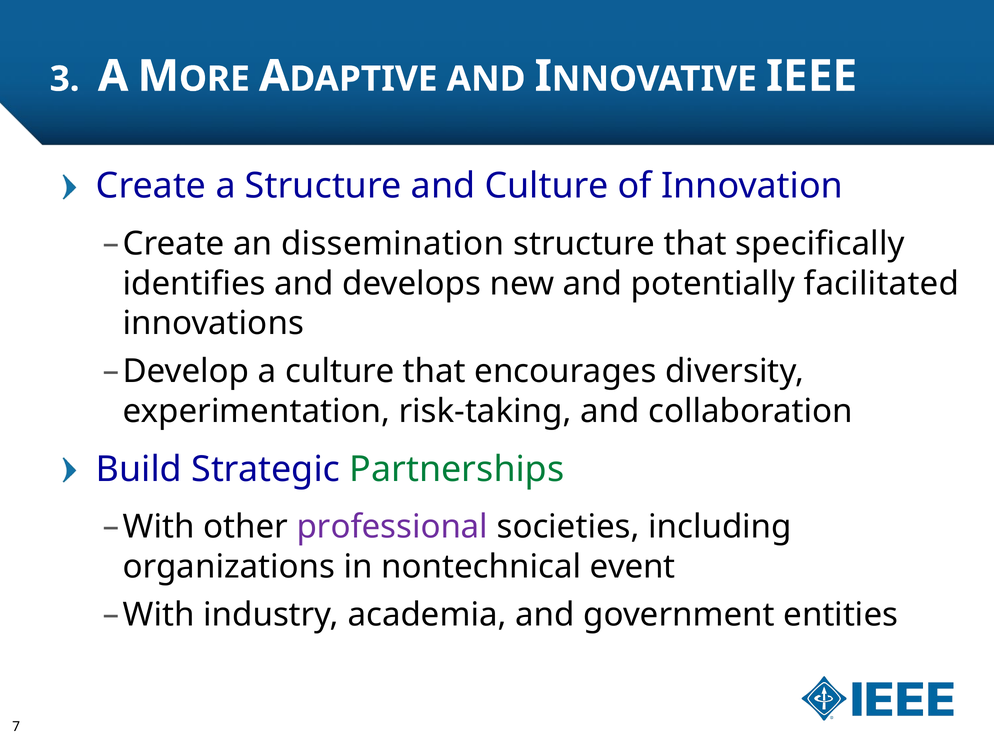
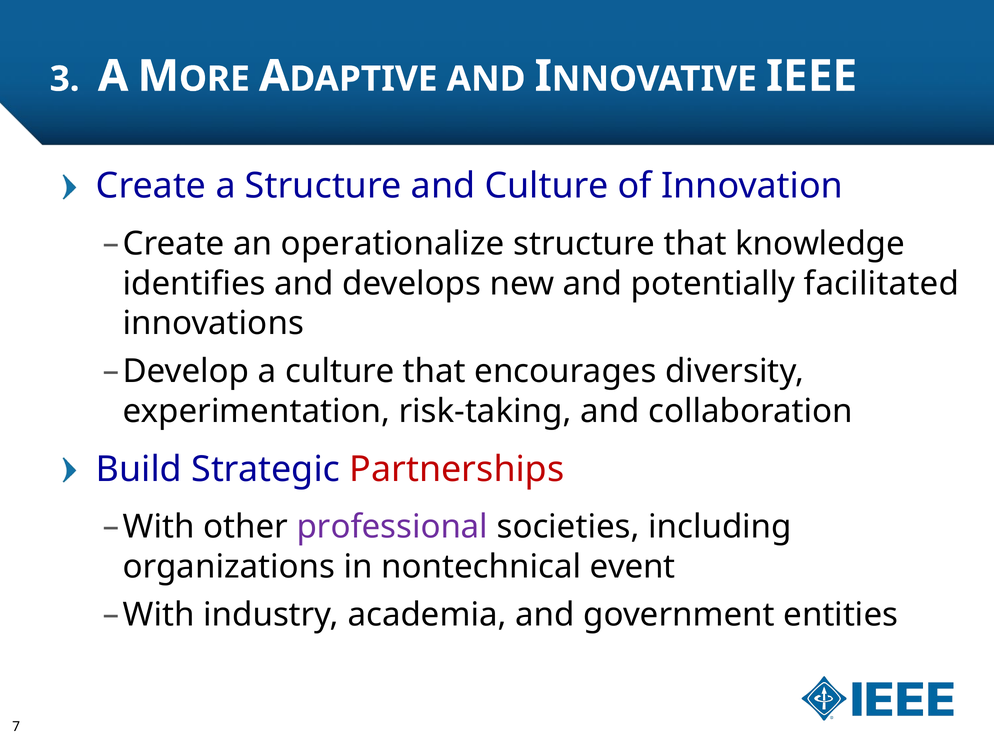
dissemination: dissemination -> operationalize (393, 244)
specifically: specifically -> knowledge (820, 244)
Partnerships colour: green -> red (457, 470)
